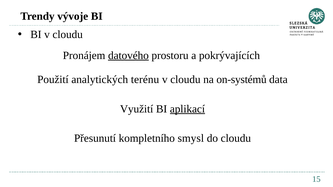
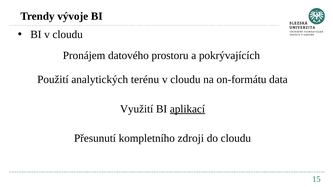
datového underline: present -> none (128, 56)
on-systémů: on-systémů -> on-formátu (241, 80)
smysl: smysl -> zdroji (191, 139)
